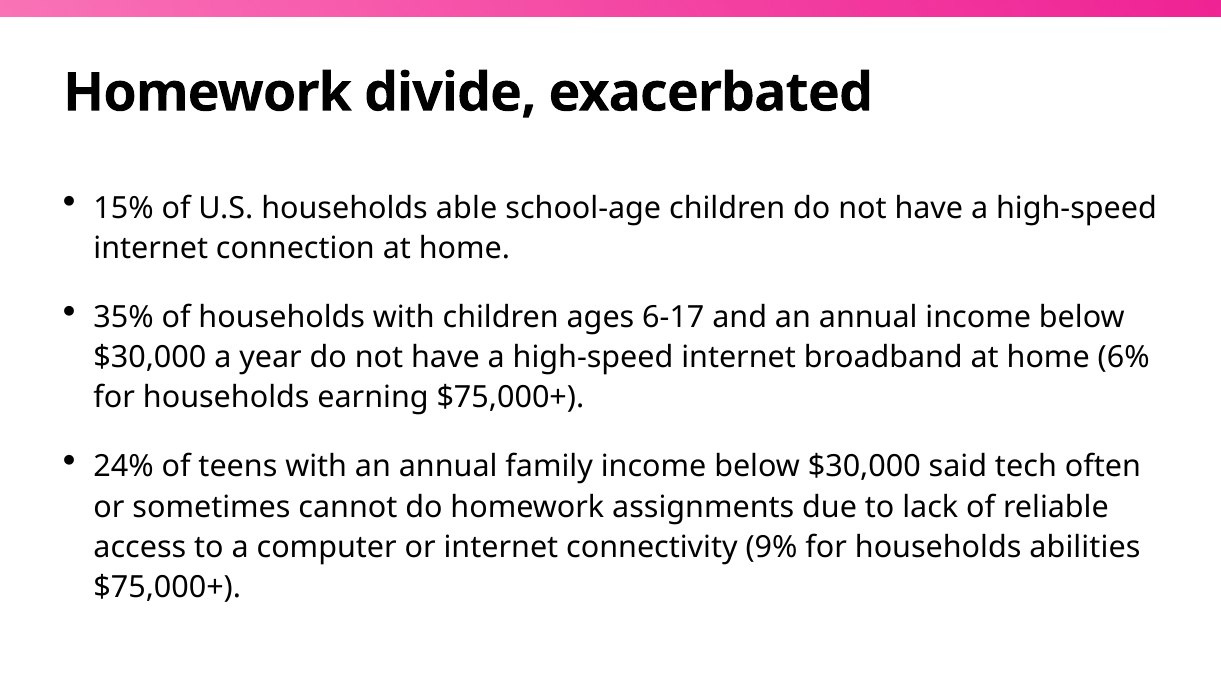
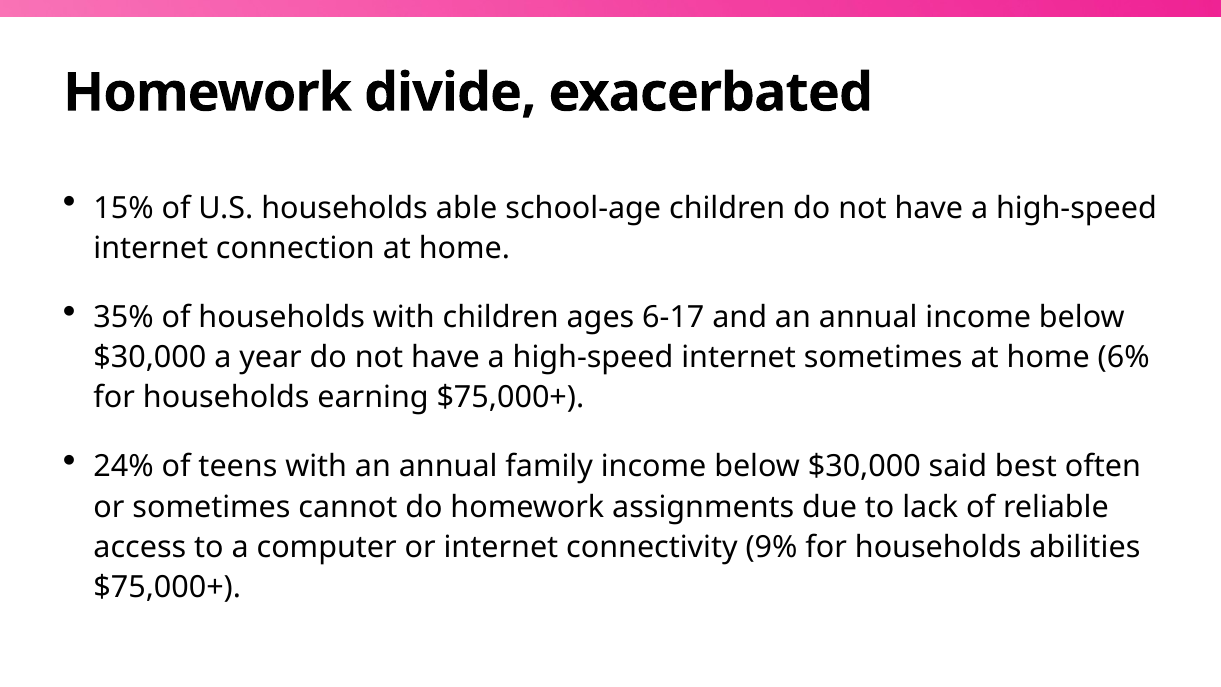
internet broadband: broadband -> sometimes (883, 358)
tech: tech -> best (1026, 467)
